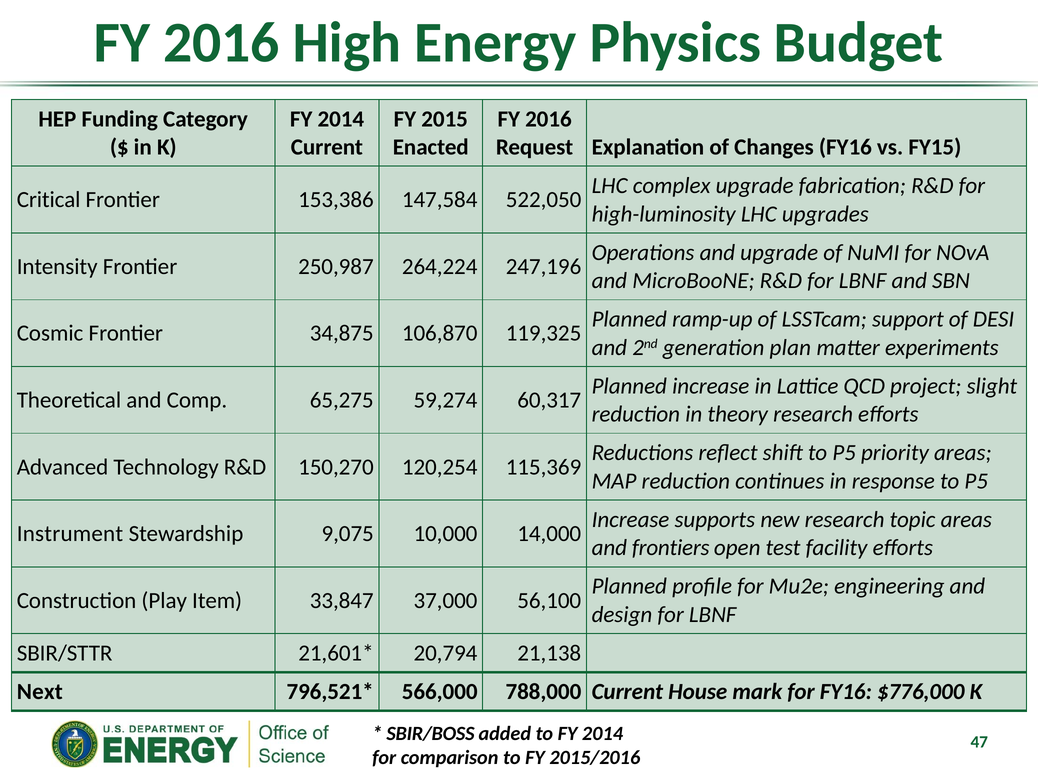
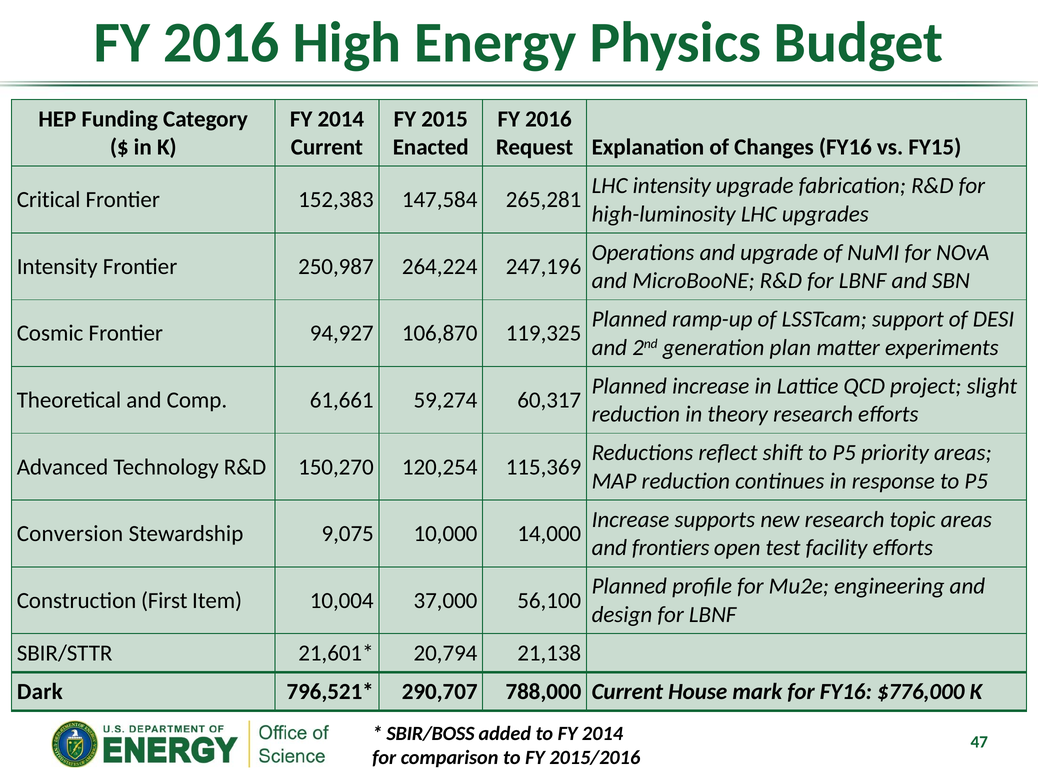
LHC complex: complex -> intensity (672, 186)
153,386: 153,386 -> 152,383 (336, 200)
522,050: 522,050 -> 265,281 (544, 200)
34,875: 34,875 -> 94,927 (342, 334)
65,275: 65,275 -> 61,661 (342, 400)
Instrument: Instrument -> Conversion (70, 534)
Play: Play -> First (164, 601)
33,847: 33,847 -> 10,004 (342, 601)
Next: Next -> Dark (40, 692)
566,000: 566,000 -> 290,707 (440, 692)
